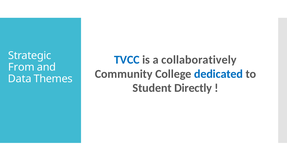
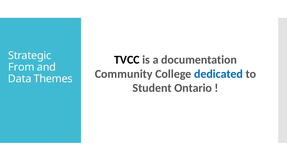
TVCC colour: blue -> black (127, 60)
collaboratively: collaboratively -> documentation (199, 60)
Directly: Directly -> Ontario (193, 88)
